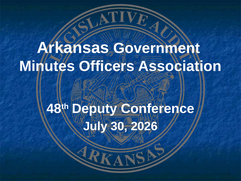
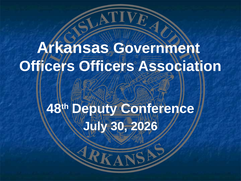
Minutes: Minutes -> Officers (47, 66)
